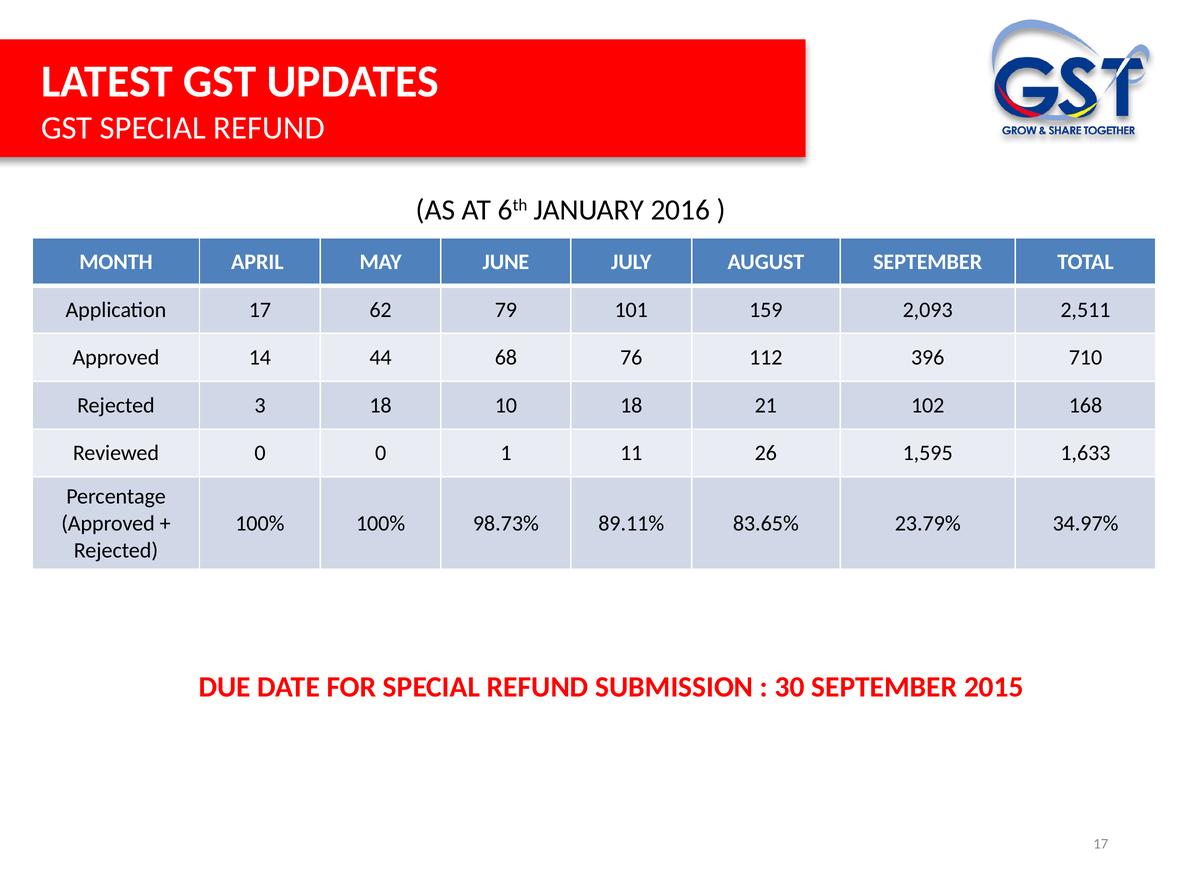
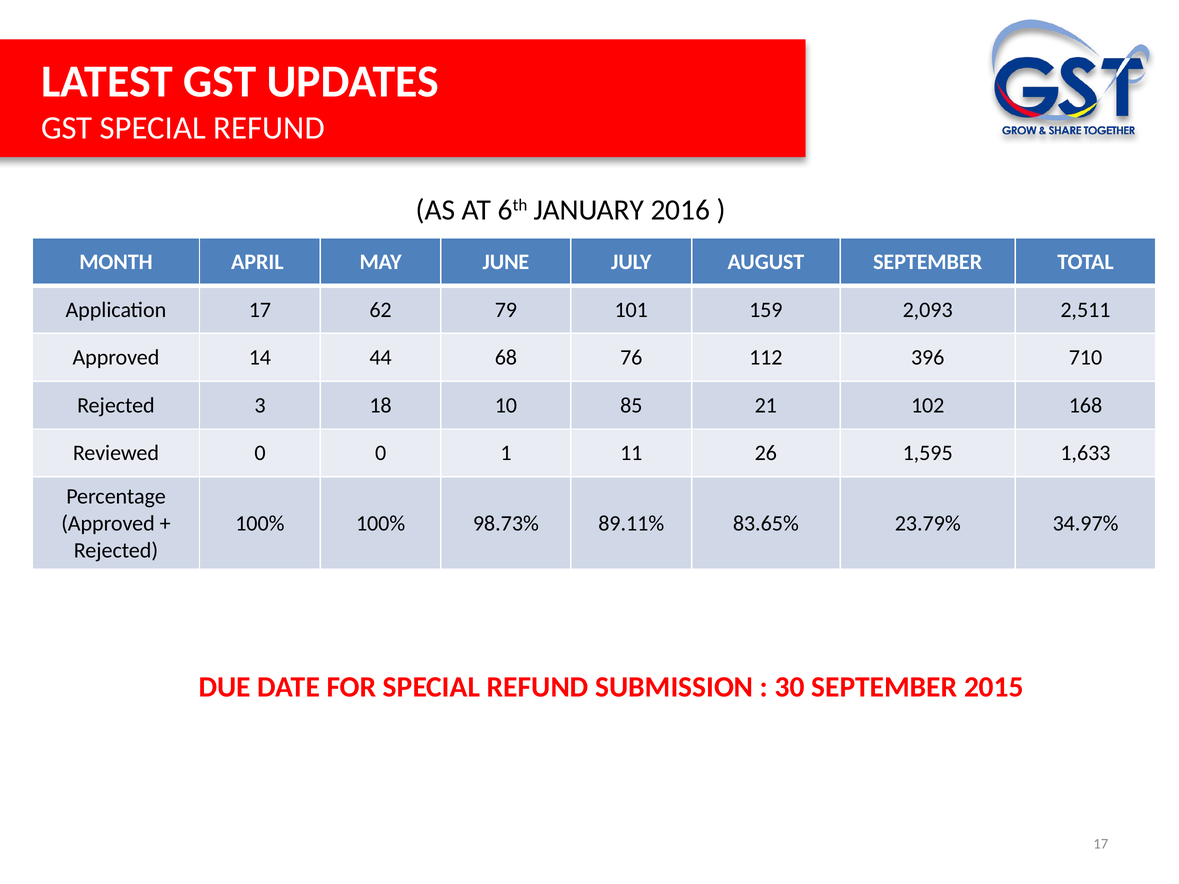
10 18: 18 -> 85 (631, 405)
